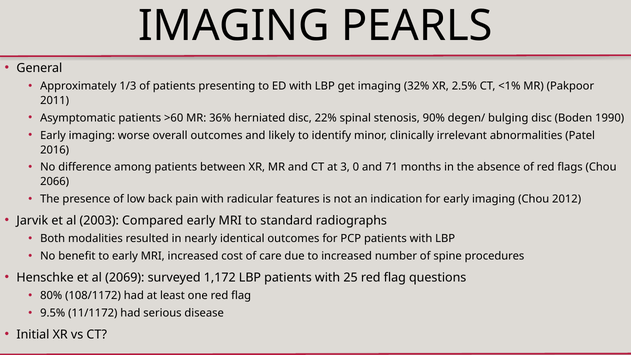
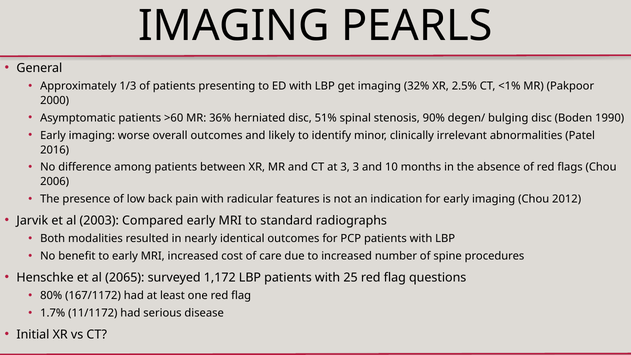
2011: 2011 -> 2000 (55, 100)
22%: 22% -> 51% (326, 118)
3 0: 0 -> 3 (356, 167)
71: 71 -> 10 (391, 167)
2066: 2066 -> 2006 (55, 182)
2069: 2069 -> 2065 (125, 277)
108/1172: 108/1172 -> 167/1172 (93, 296)
9.5%: 9.5% -> 1.7% (53, 313)
